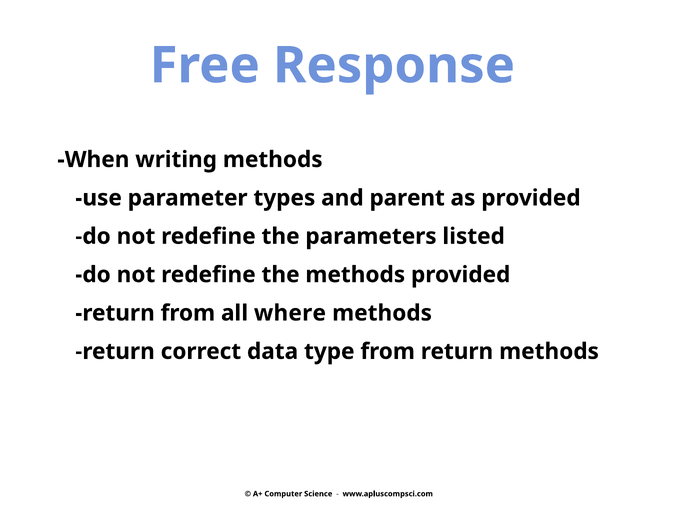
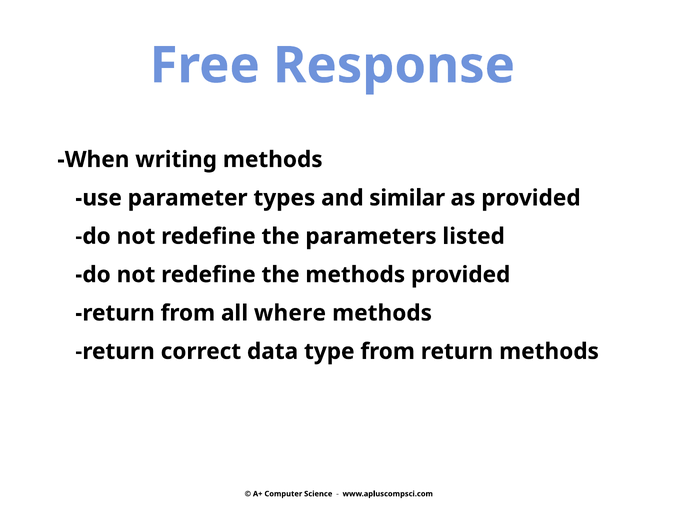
parent: parent -> similar (407, 198)
